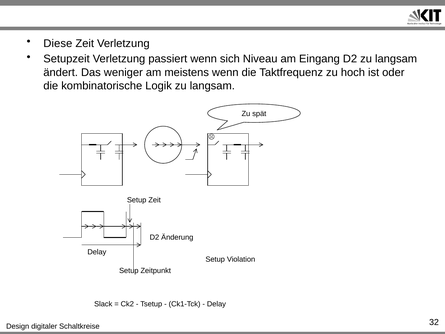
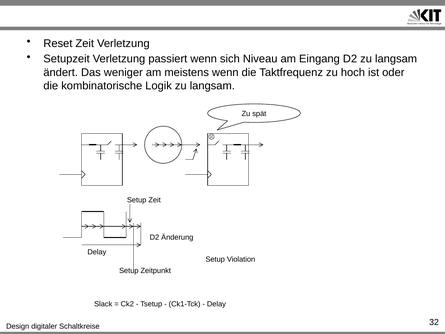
Diese: Diese -> Reset (58, 43)
